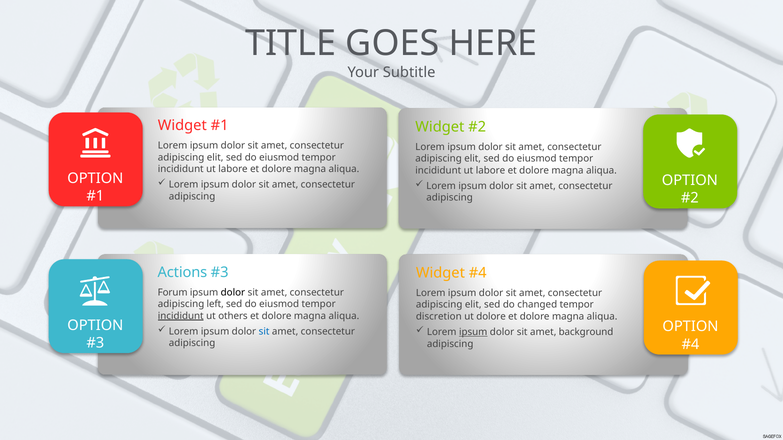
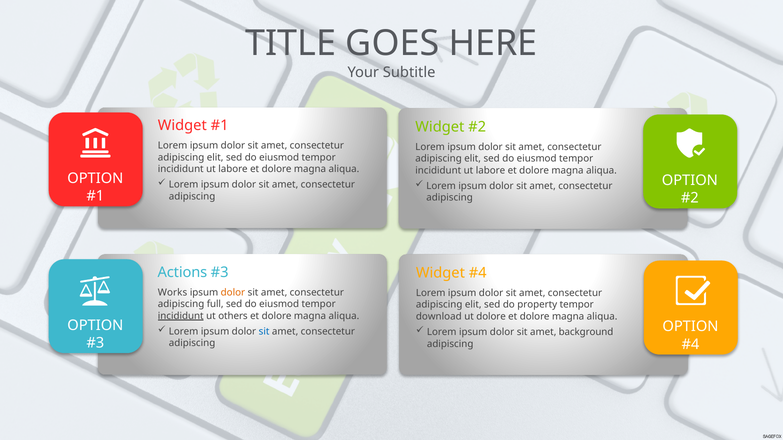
Forum: Forum -> Works (173, 293)
dolor colour: black -> orange (233, 293)
left: left -> full (215, 304)
changed: changed -> property (537, 305)
discretion: discretion -> download (439, 317)
ipsum underline: present -> none (473, 332)
